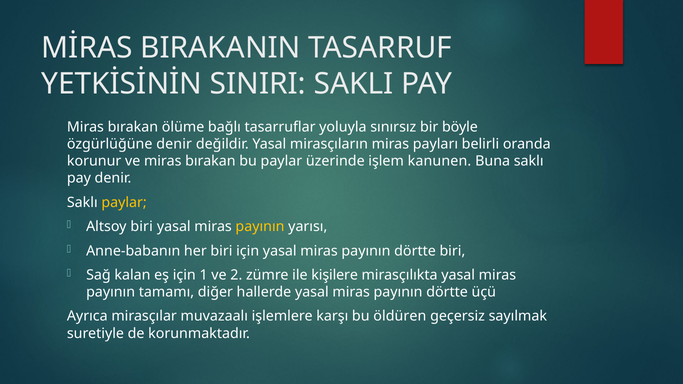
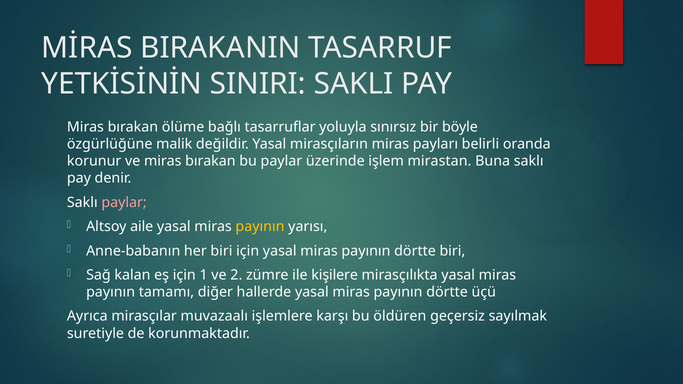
özgürlüğüne denir: denir -> malik (174, 144)
kanunen: kanunen -> mirastan (440, 161)
paylar colour: yellow -> pink (124, 203)
Altsoy biri: biri -> aile (142, 227)
